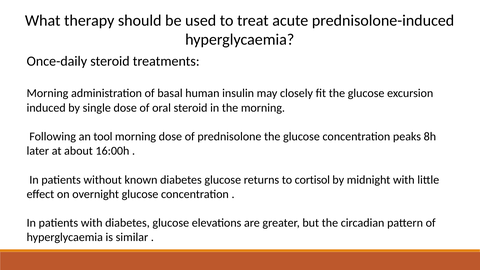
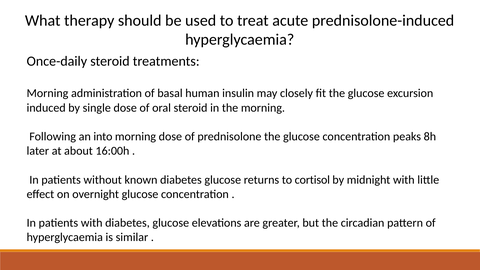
tool: tool -> into (103, 137)
